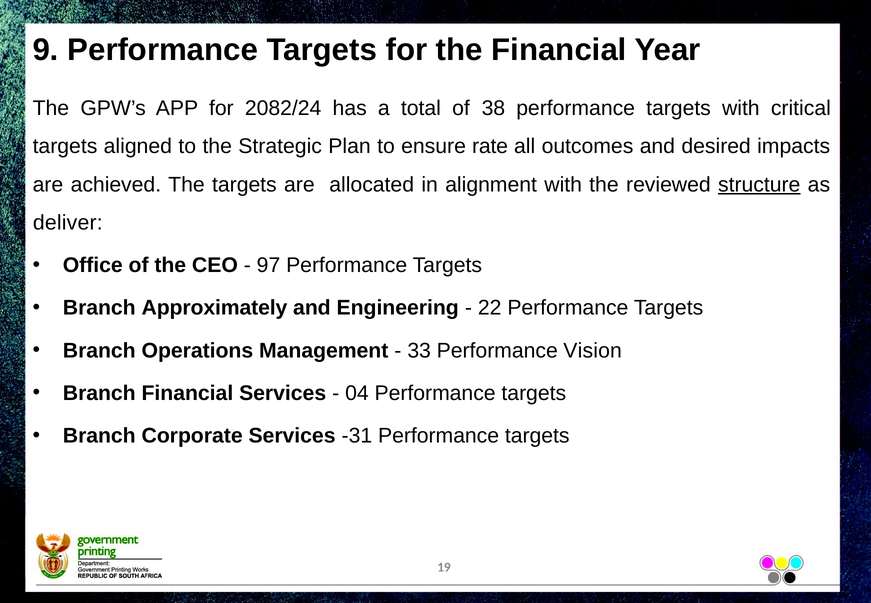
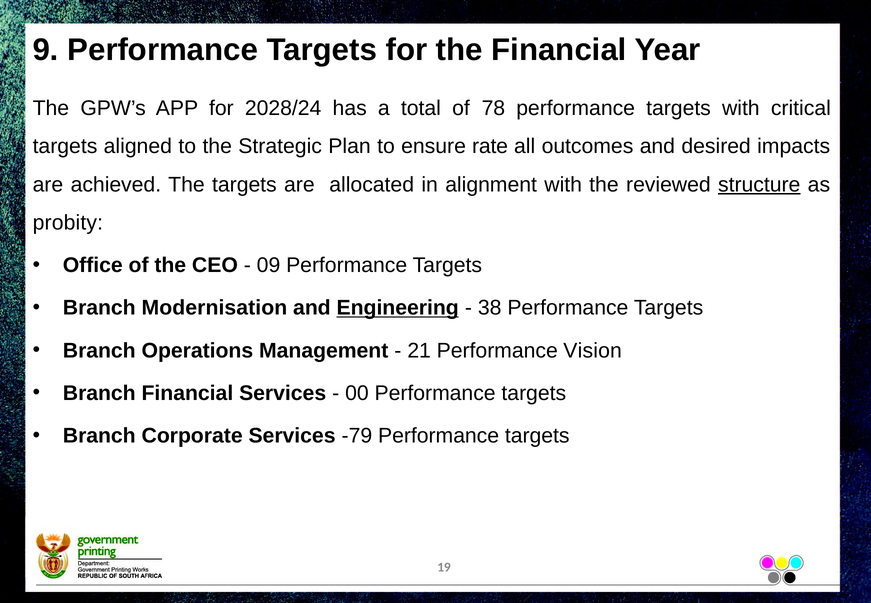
2082/24: 2082/24 -> 2028/24 (283, 108)
38: 38 -> 78 (493, 108)
deliver: deliver -> probity (68, 223)
97: 97 -> 09 (269, 265)
Approximately: Approximately -> Modernisation (214, 308)
Engineering underline: none -> present (398, 308)
22: 22 -> 38 (490, 308)
33: 33 -> 21 (419, 351)
04: 04 -> 00 (357, 393)
-31: -31 -> -79 (357, 436)
